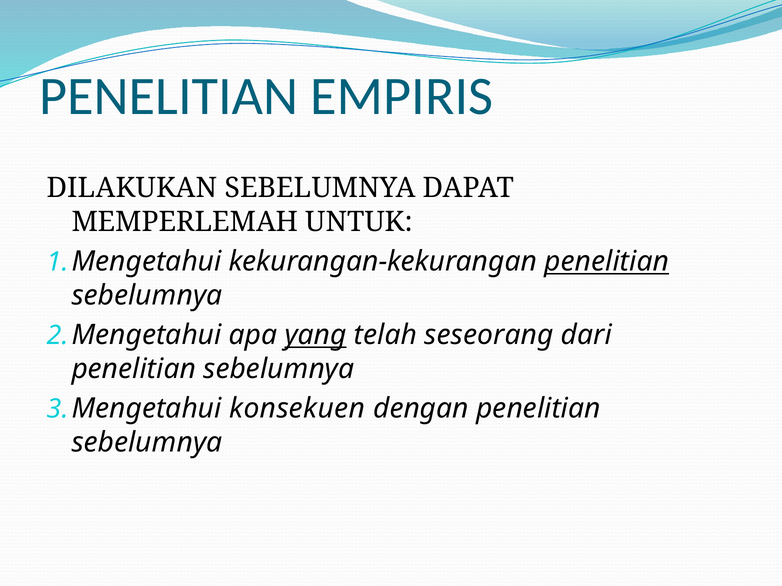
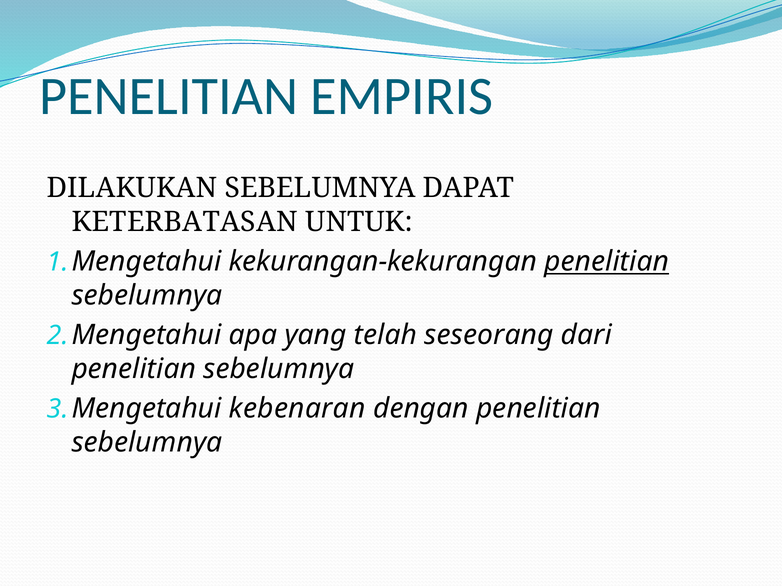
MEMPERLEMAH: MEMPERLEMAH -> KETERBATASAN (185, 222)
yang underline: present -> none (316, 335)
konsekuen: konsekuen -> kebenaran (297, 409)
